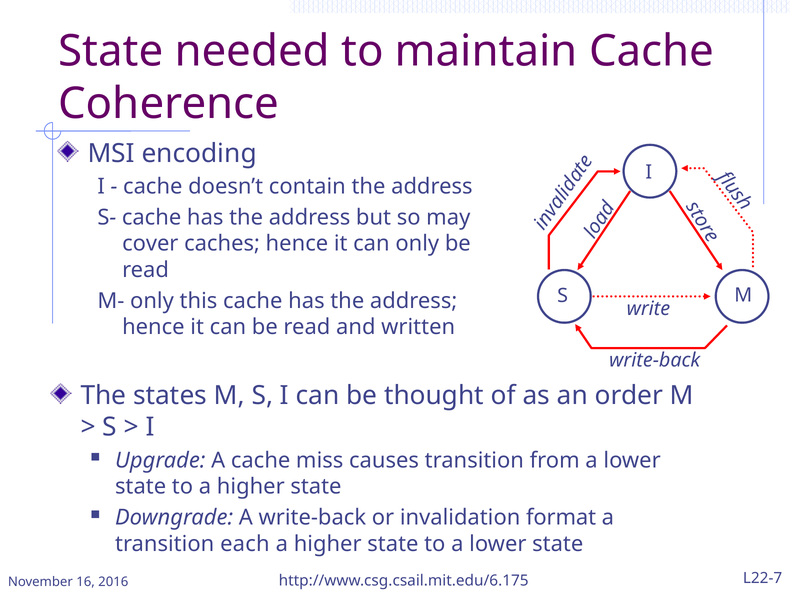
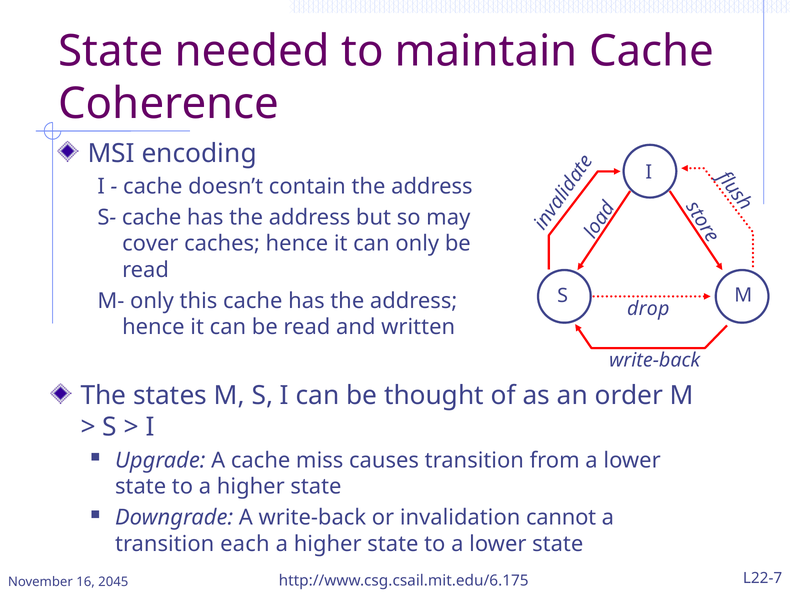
write: write -> drop (648, 308)
format: format -> cannot (561, 517)
2016: 2016 -> 2045 (113, 582)
